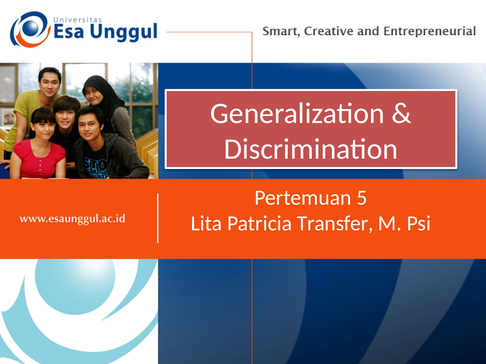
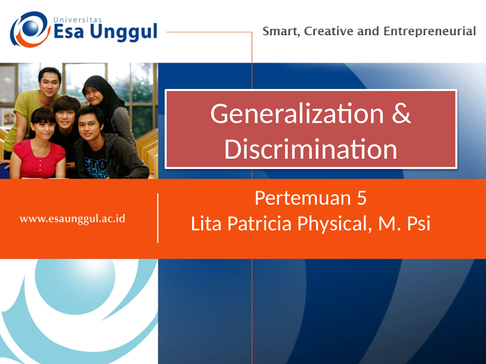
Transfer: Transfer -> Physical (335, 224)
